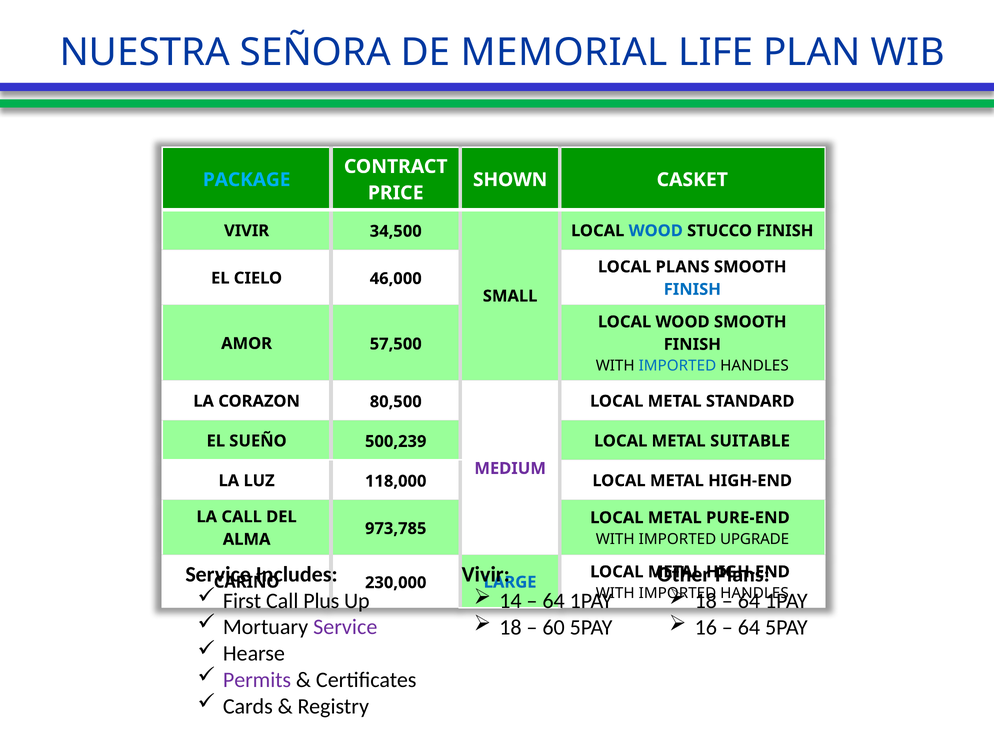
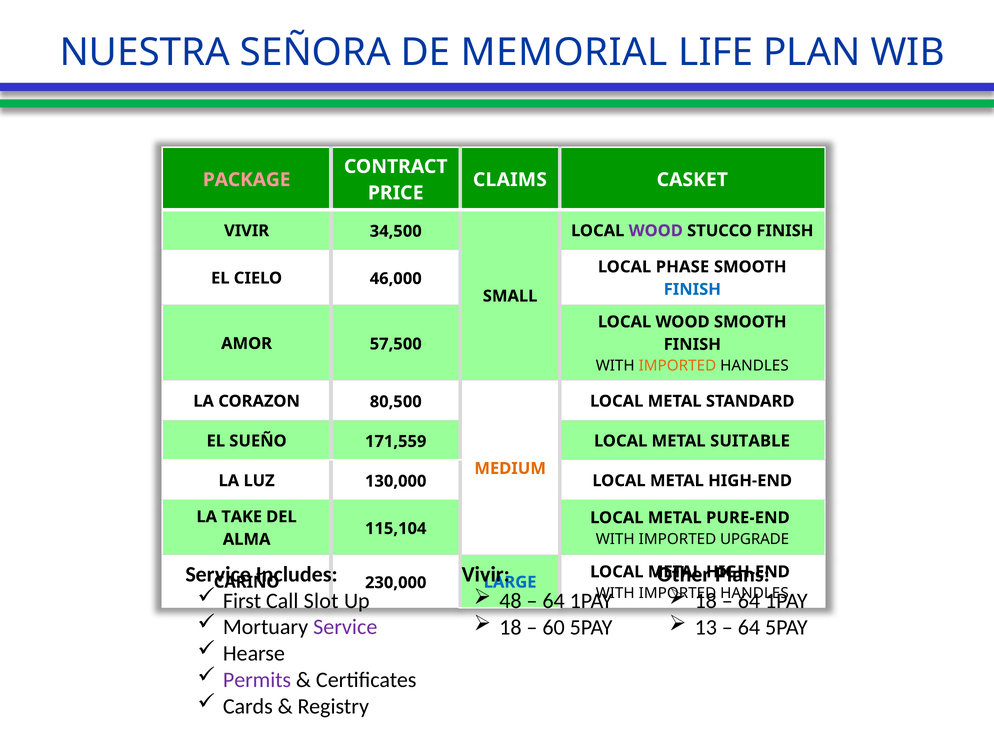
PACKAGE colour: light blue -> pink (247, 180)
SHOWN: SHOWN -> CLAIMS (510, 180)
WOOD colour: blue -> purple (656, 231)
LOCAL PLANS: PLANS -> PHASE (682, 267)
IMPORTED colour: blue -> orange (677, 366)
500,239: 500,239 -> 171,559 (396, 442)
MEDIUM colour: purple -> orange (510, 469)
118,000: 118,000 -> 130,000 (396, 482)
LA CALL: CALL -> TAKE (242, 517)
973,785: 973,785 -> 115,104 (396, 529)
Plus: Plus -> Slot (321, 601)
14: 14 -> 48 (510, 601)
16: 16 -> 13 (706, 628)
